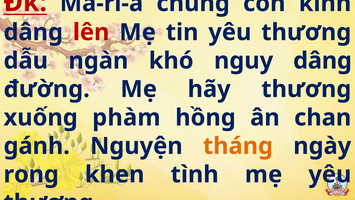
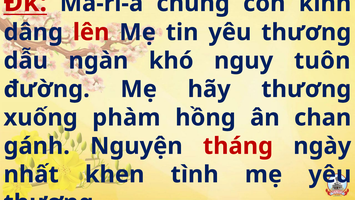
nguy dâng: dâng -> tuôn (322, 61)
tháng colour: orange -> red (238, 146)
rong: rong -> nhất (31, 174)
